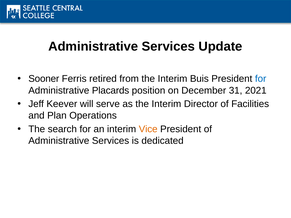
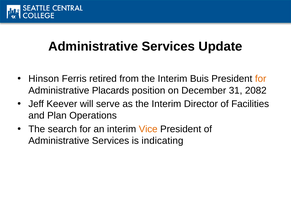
Sooner: Sooner -> Hinson (44, 79)
for colour: blue -> orange (261, 79)
2021: 2021 -> 2082 (256, 91)
dedicated: dedicated -> indicating (162, 141)
